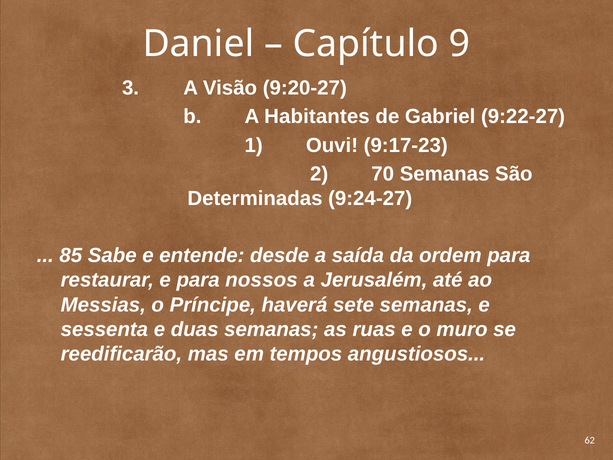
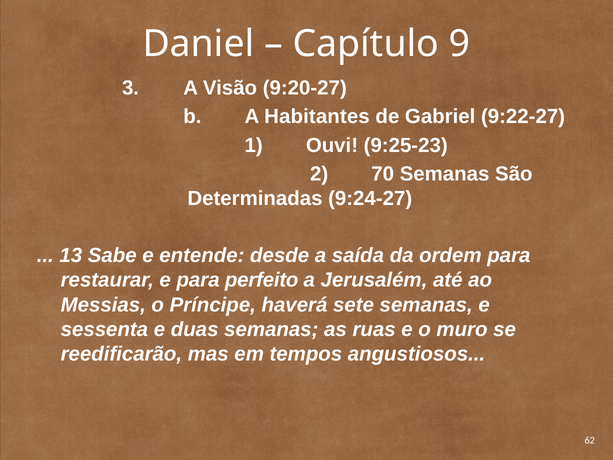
9:17-23: 9:17-23 -> 9:25-23 (406, 145)
85: 85 -> 13 (71, 256)
nossos: nossos -> perfeito (262, 280)
